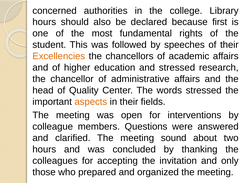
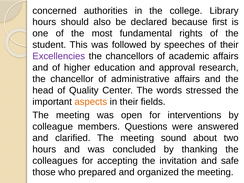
Excellencies colour: orange -> purple (59, 56)
and stressed: stressed -> approval (177, 68)
only: only -> safe (230, 161)
